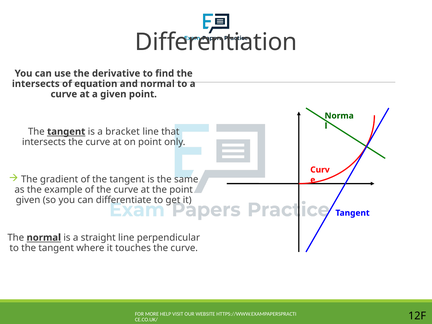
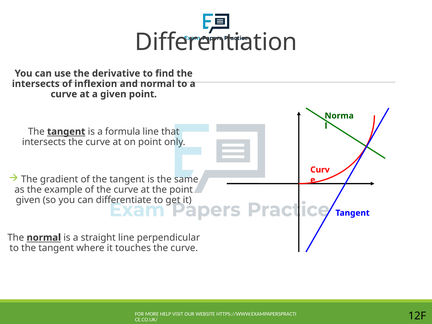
equation: equation -> inflexion (96, 84)
bracket: bracket -> formula (123, 132)
